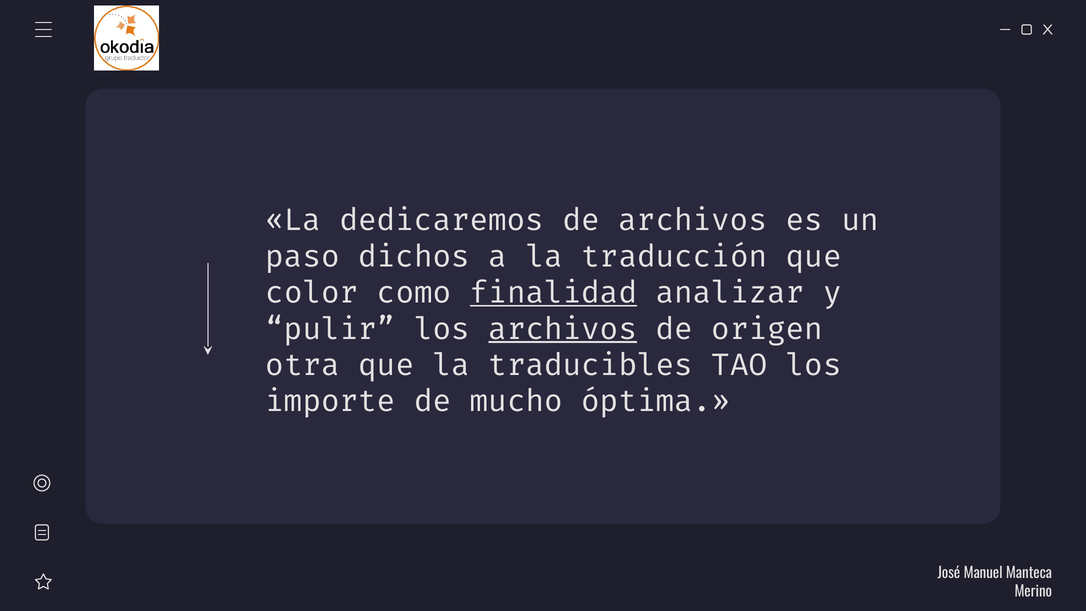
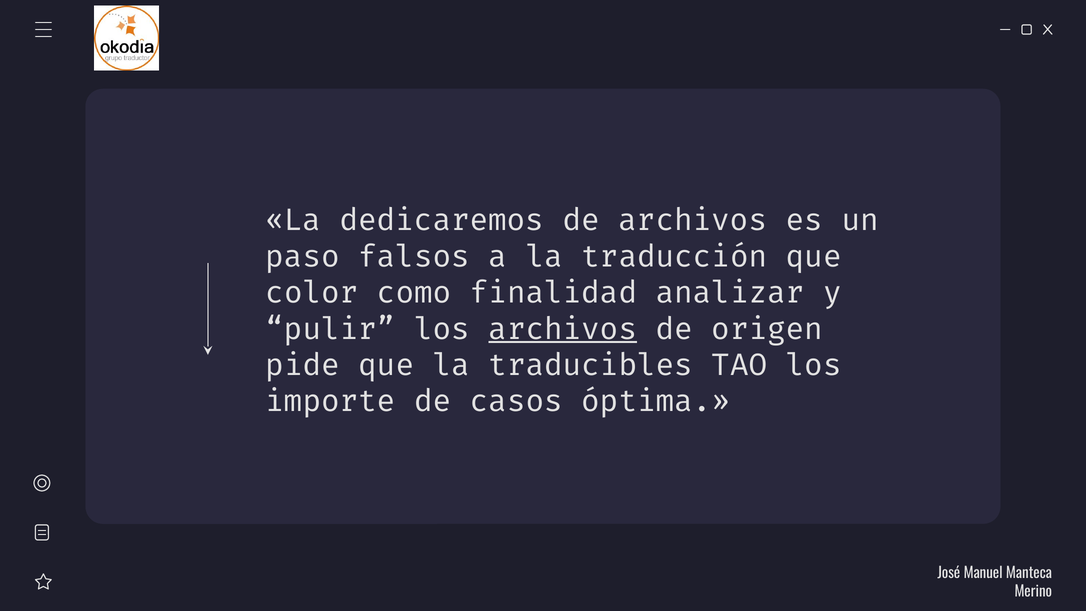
dichos: dichos -> falsos (414, 257)
finalidad underline: present -> none (553, 293)
otra: otra -> pide (303, 365)
mucho: mucho -> casos (516, 401)
